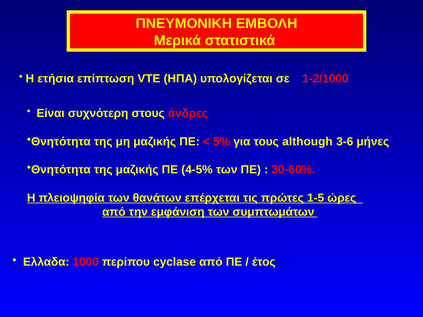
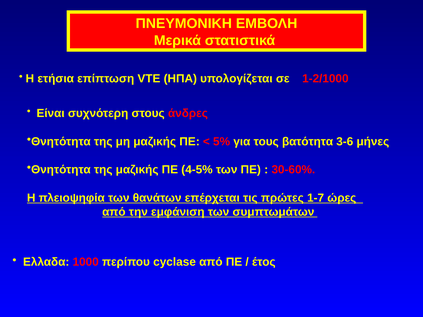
although: although -> βατότητα (308, 142)
1-5: 1-5 -> 1-7 (316, 198)
